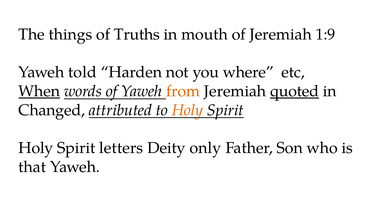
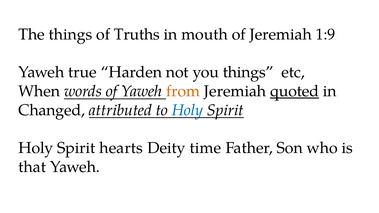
told: told -> true (82, 72)
you where: where -> things (248, 72)
When underline: present -> none (39, 91)
Holy colour: orange -> blue (187, 110)
letters: letters -> hearts (121, 148)
only: only -> time (205, 148)
